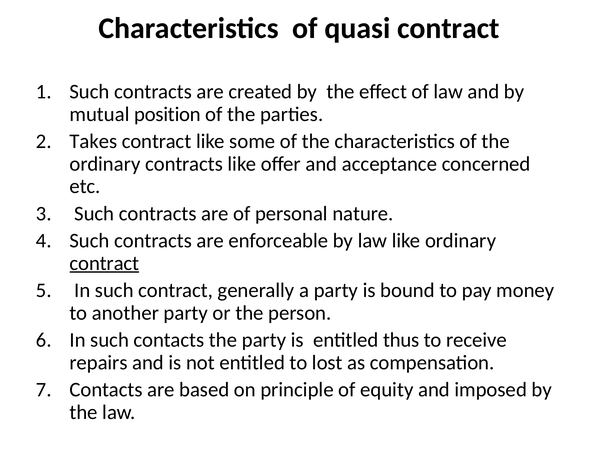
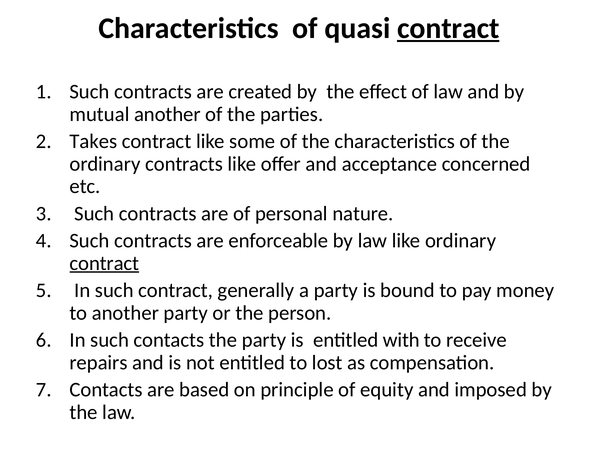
contract underline: none -> present (448, 28)
mutual position: position -> another (167, 114)
thus: thus -> with (401, 340)
